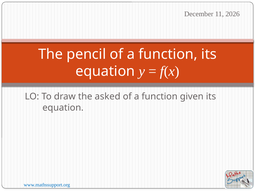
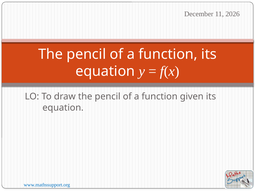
draw the asked: asked -> pencil (108, 97)
